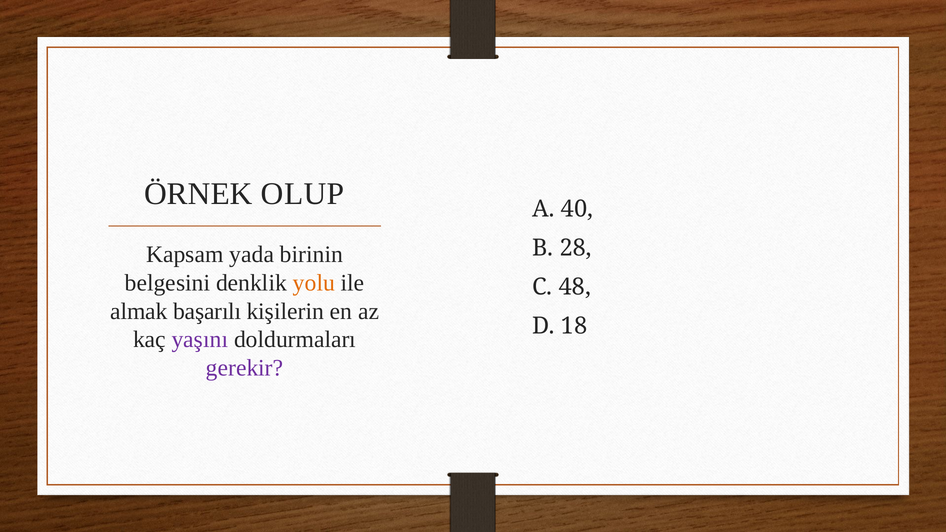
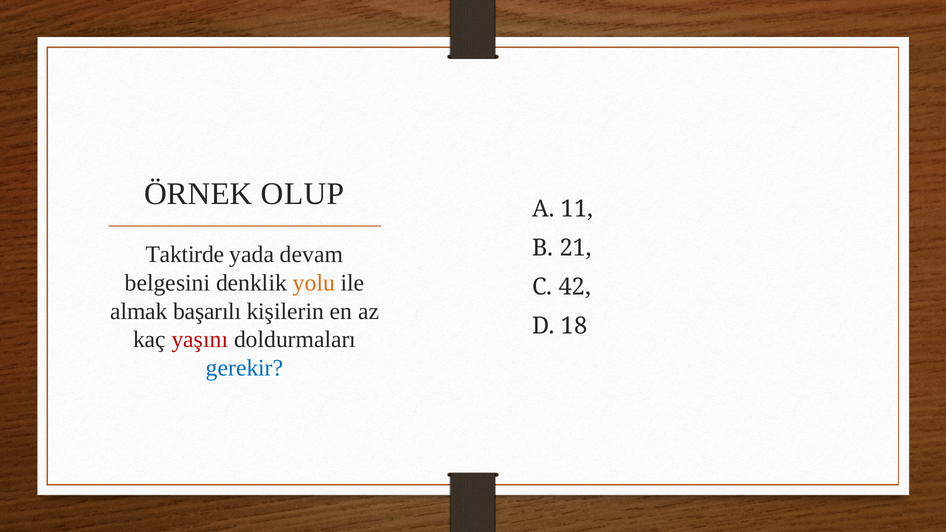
40: 40 -> 11 (577, 209)
28: 28 -> 21 (576, 248)
Kapsam: Kapsam -> Taktirde (185, 255)
birinin: birinin -> devam (311, 255)
48: 48 -> 42 (575, 287)
yaşını colour: purple -> red (200, 340)
gerekir colour: purple -> blue (245, 368)
